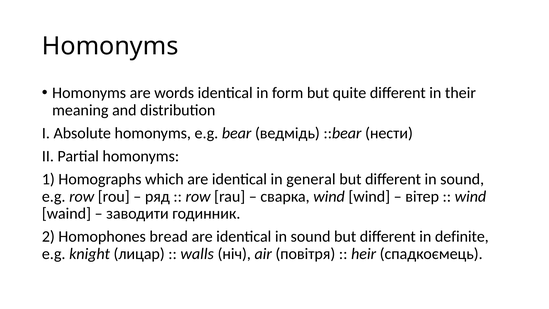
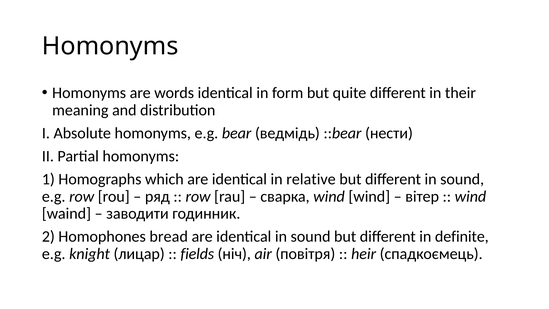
general: general -> relative (311, 179)
walls: walls -> fields (197, 254)
